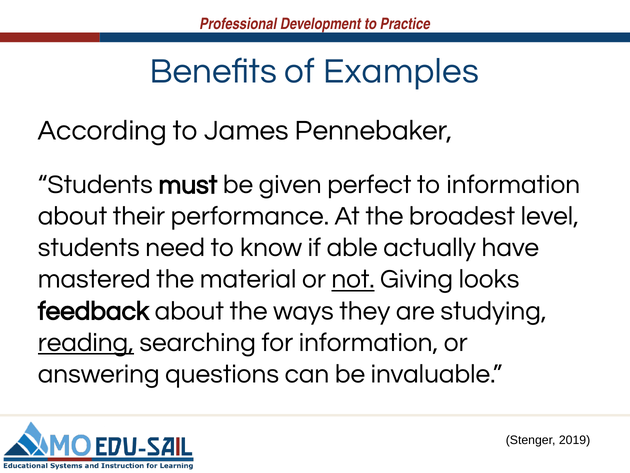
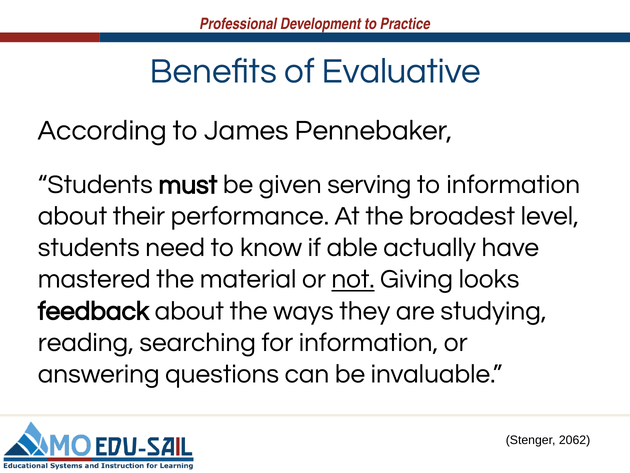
Examples: Examples -> Evaluative (401, 71)
perfect: perfect -> serving (369, 185)
reading underline: present -> none (86, 342)
2019: 2019 -> 2062 (575, 440)
